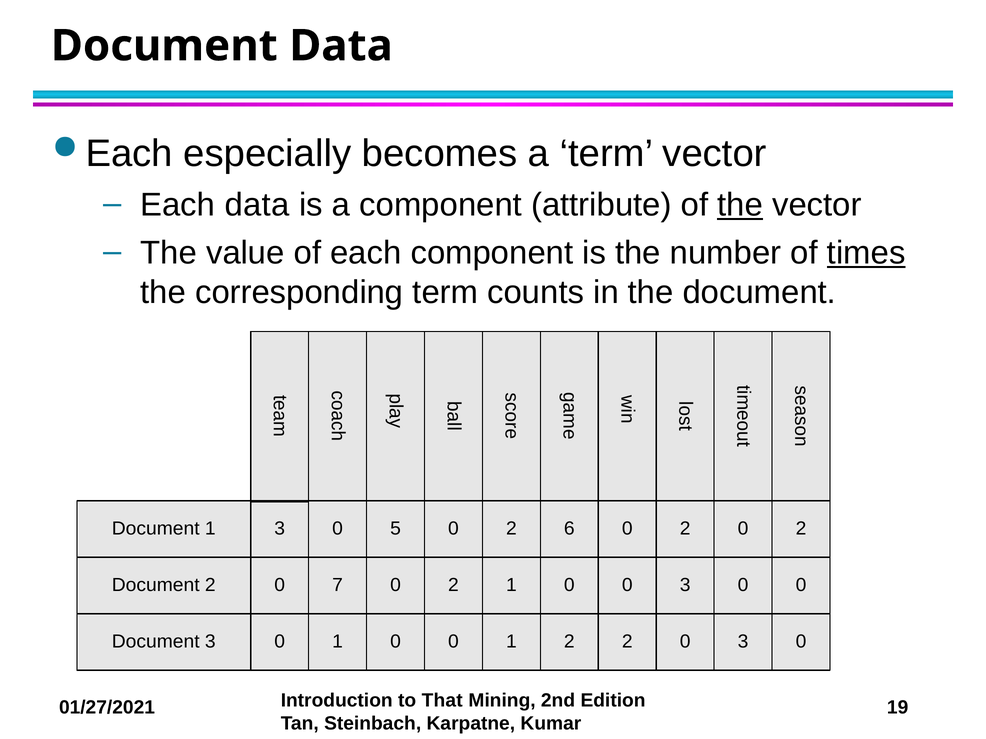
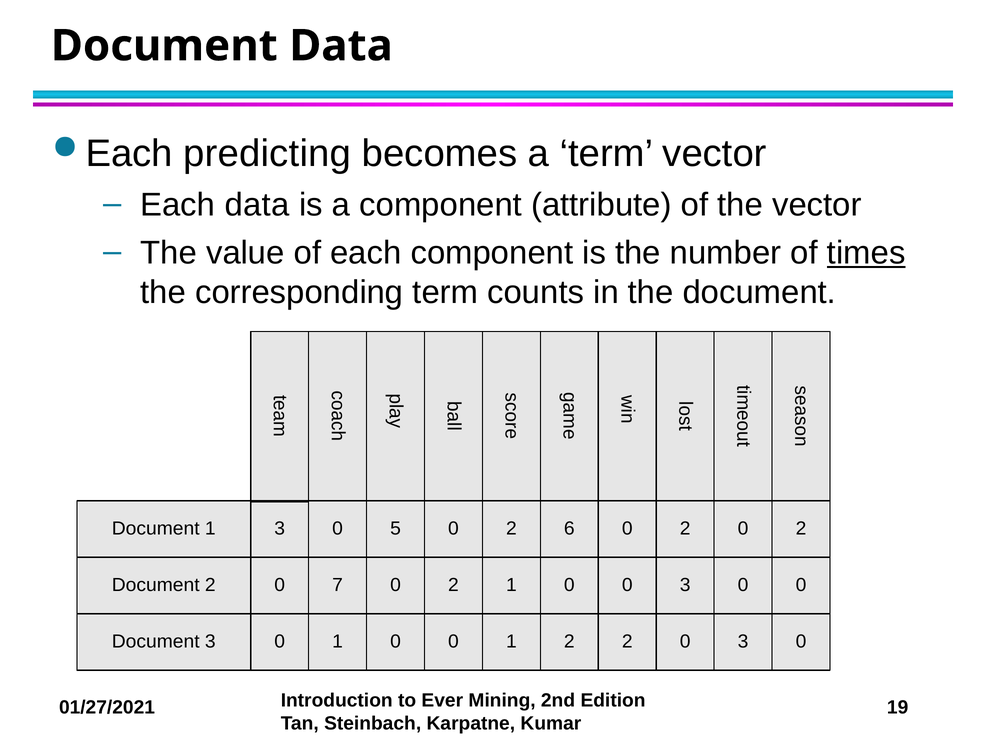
especially: especially -> predicting (267, 154)
the underline: present -> none (740, 205)
That: That -> Ever (442, 701)
